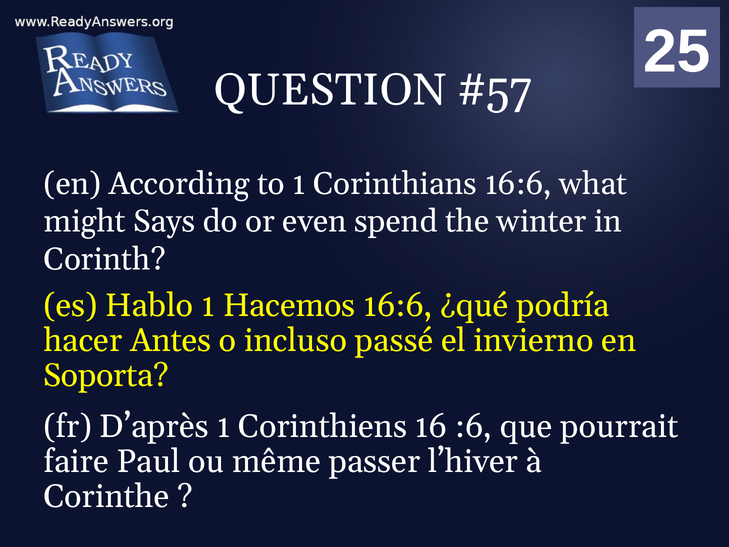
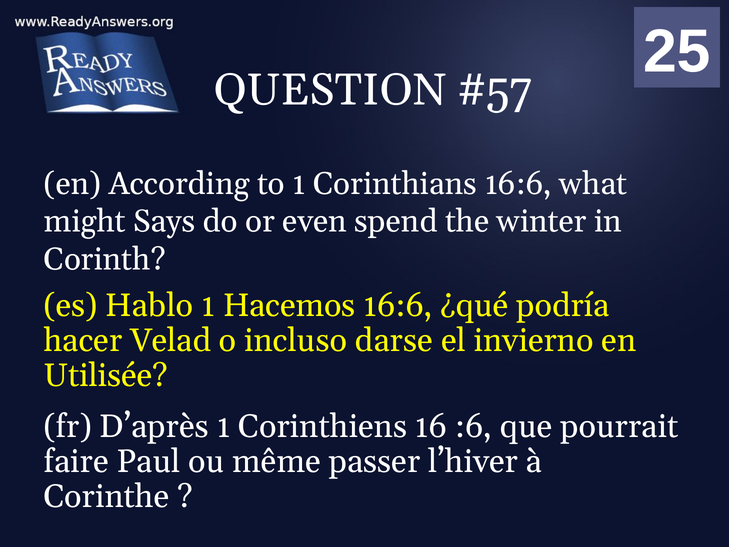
Antes: Antes -> Velad (171, 340)
passé: passé -> darse (394, 340)
Soporta: Soporta -> Utilisée (106, 375)
